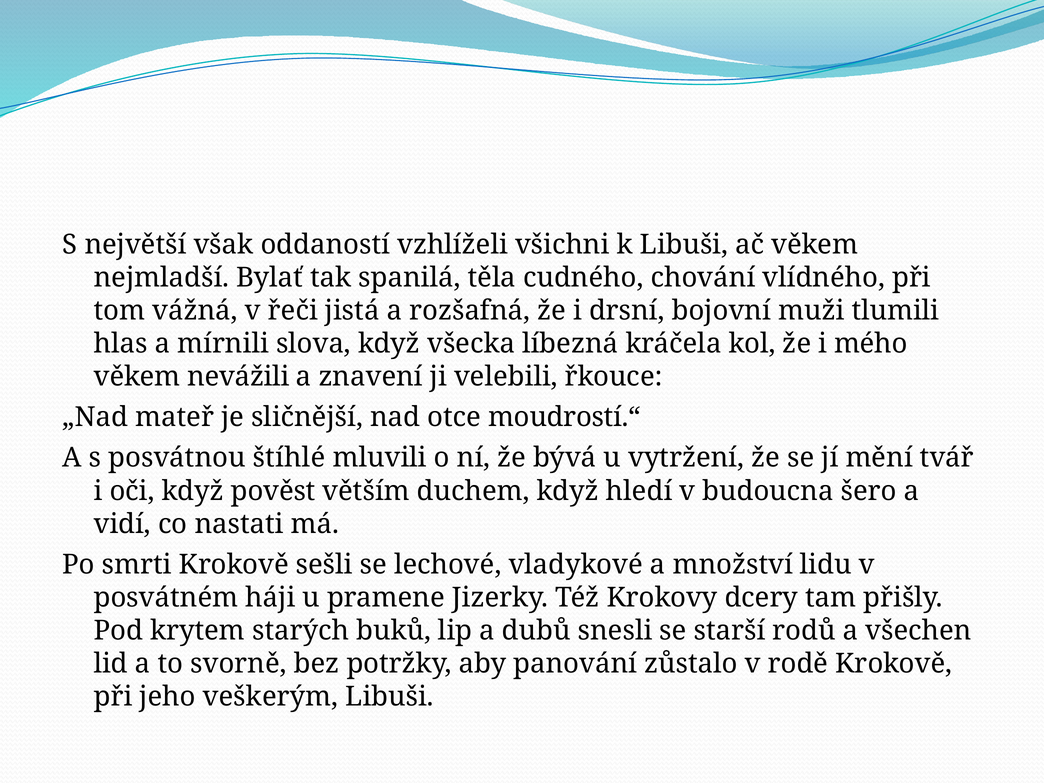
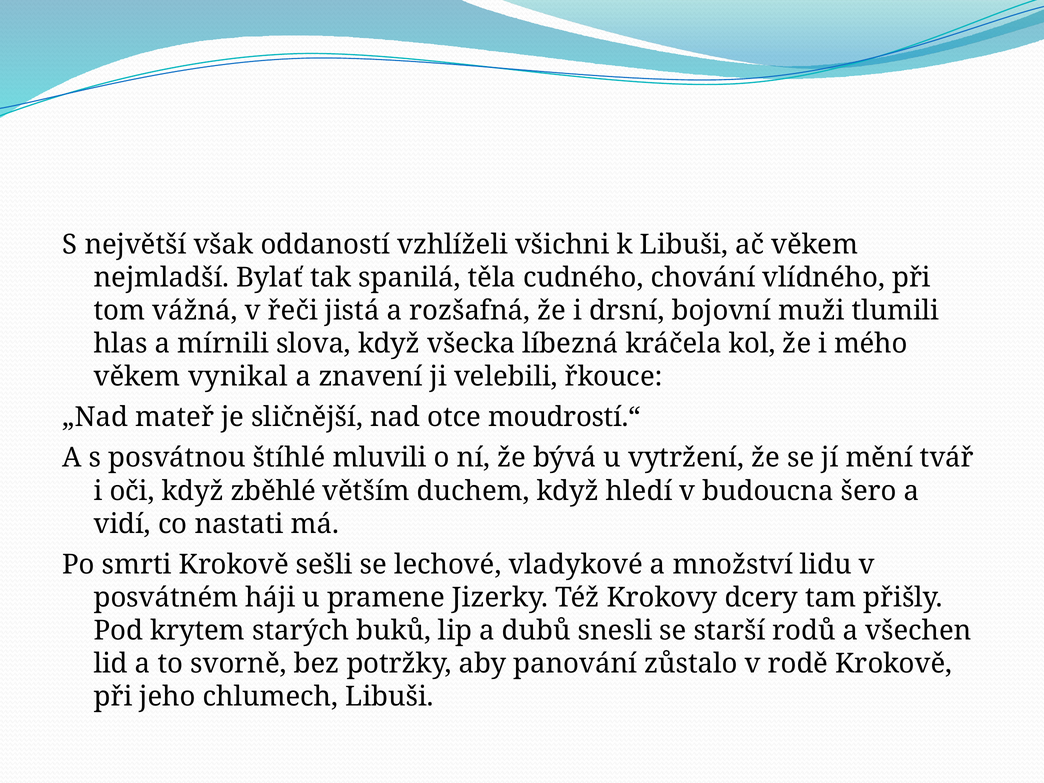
nevážili: nevážili -> vynikal (238, 377)
pověst: pověst -> zběhlé (273, 491)
veškerým: veškerým -> chlumech (271, 697)
